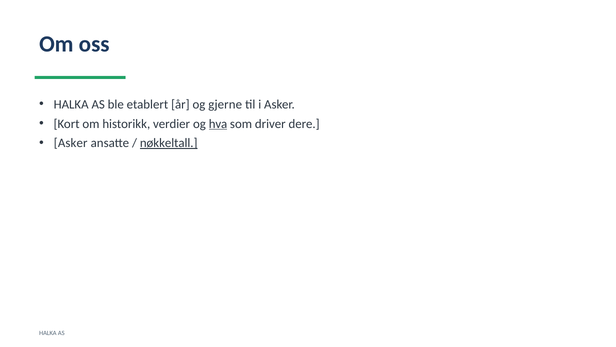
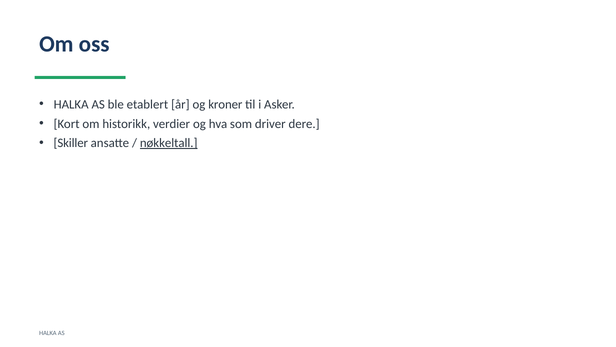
gjerne: gjerne -> kroner (225, 104)
hva underline: present -> none (218, 124)
Asker: Asker -> Skiller (71, 143)
